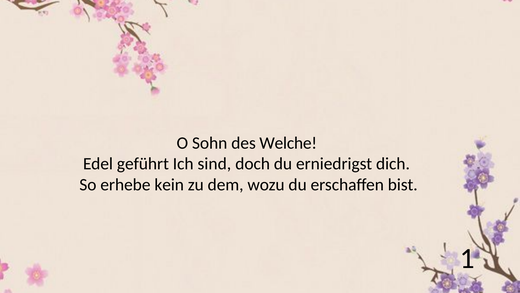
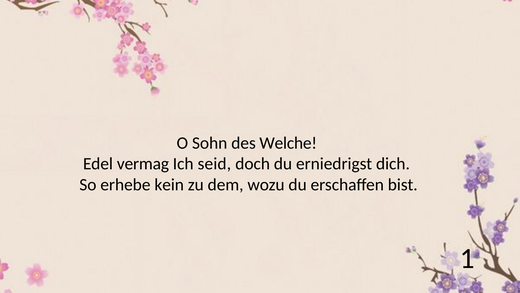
geführt: geführt -> vermag (143, 164)
sind: sind -> seid (214, 164)
